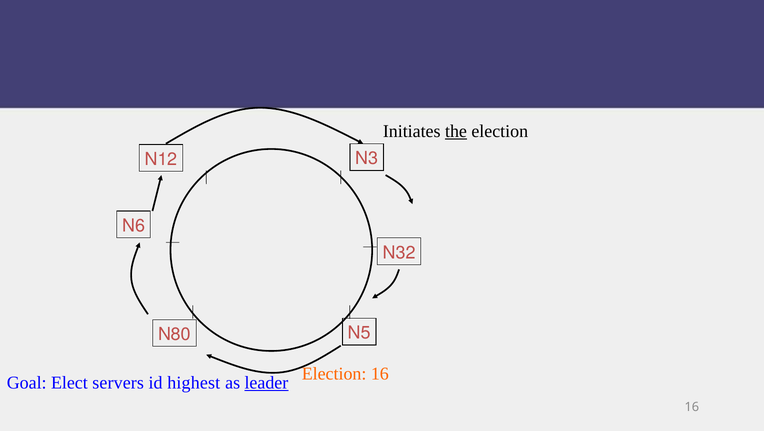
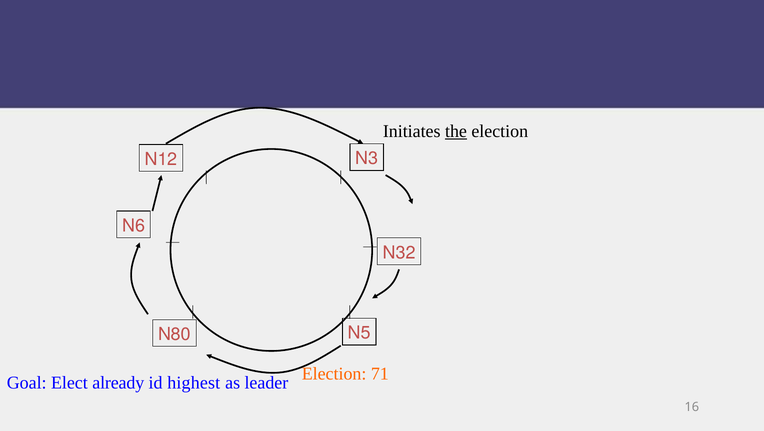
Election 16: 16 -> 71 (380, 373)
servers: servers -> already (118, 382)
leader underline: present -> none (266, 382)
